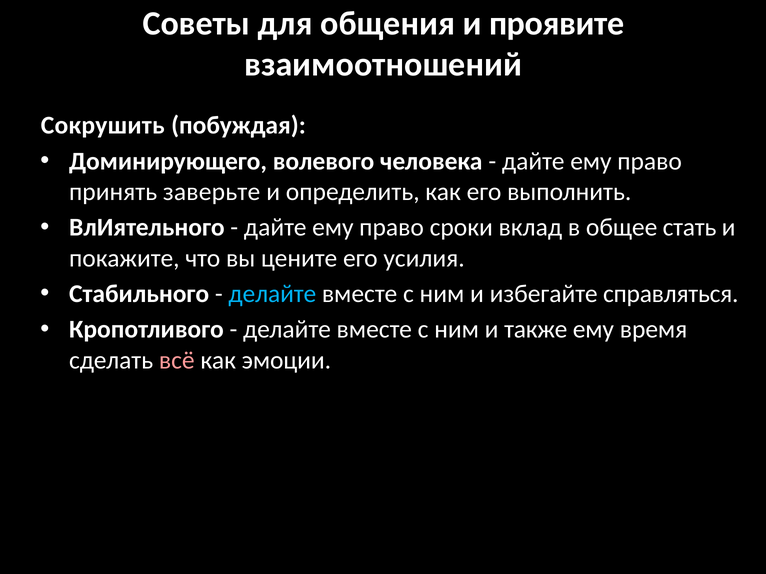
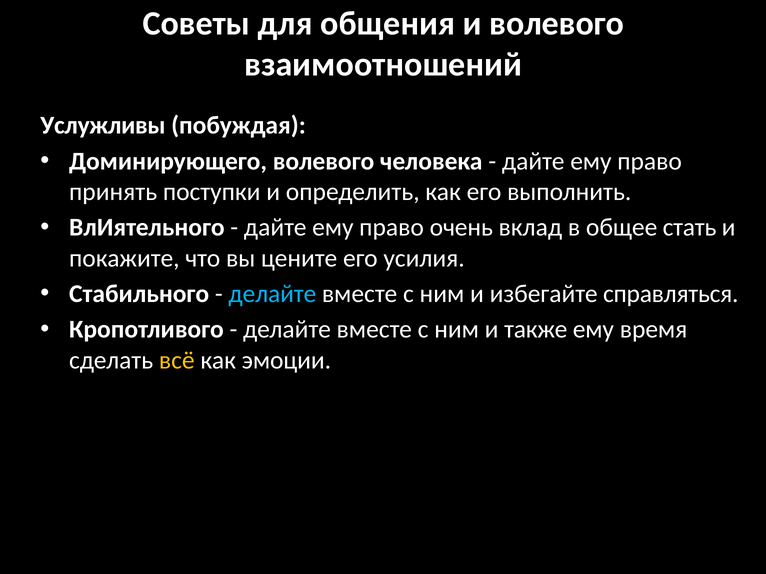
и проявите: проявите -> волевого (557, 23)
Сокрушить: Сокрушить -> Услужливы (103, 126)
заверьте: заверьте -> поступки (212, 192)
сроки: сроки -> очень (461, 228)
всё colour: pink -> yellow (177, 360)
